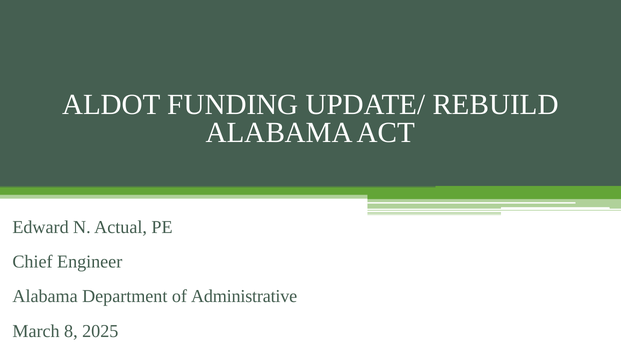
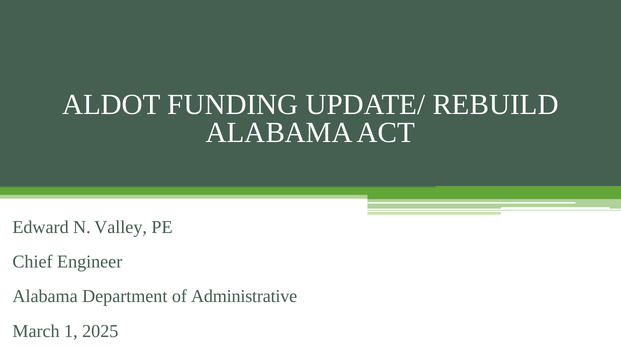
Actual: Actual -> Valley (121, 227)
8: 8 -> 1 (71, 330)
